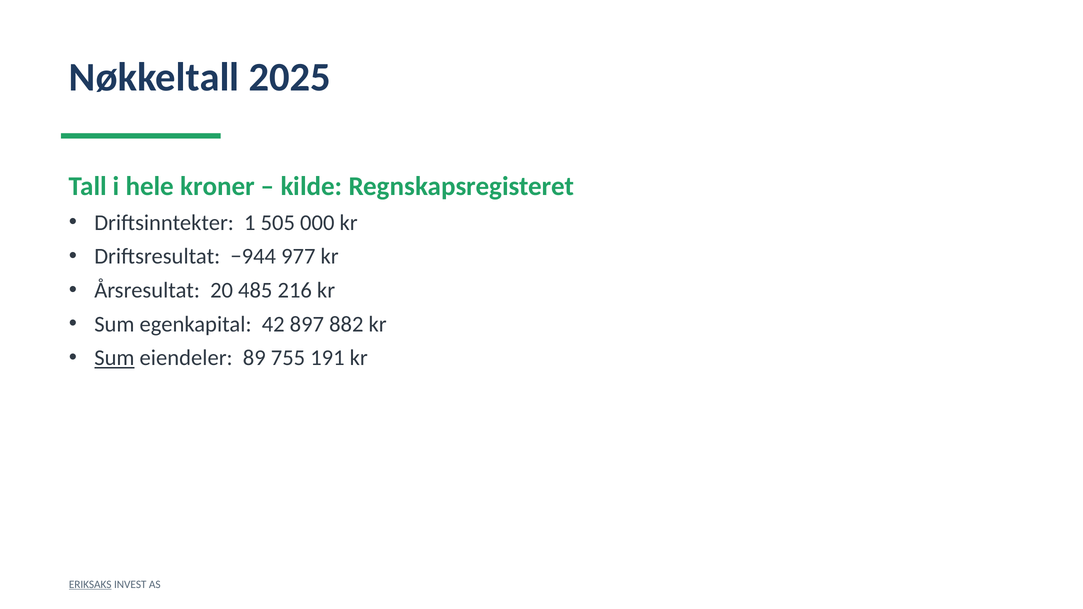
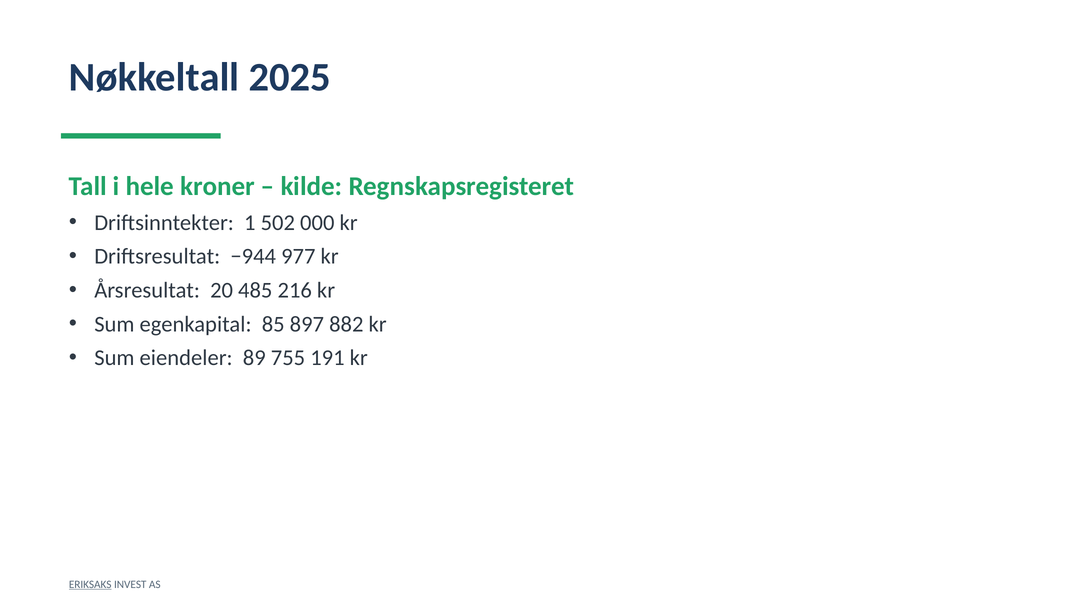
505: 505 -> 502 (278, 223)
42: 42 -> 85 (273, 324)
Sum underline: present -> none (114, 358)
